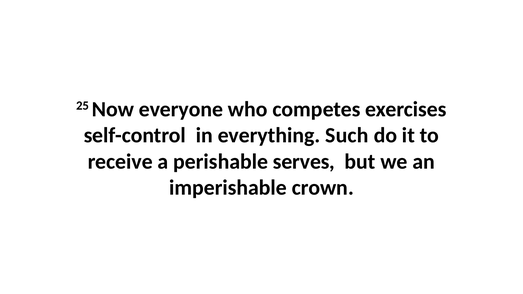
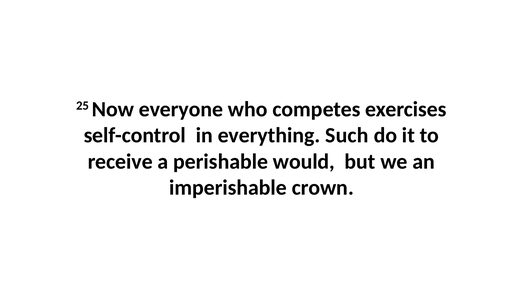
serves: serves -> would (304, 162)
